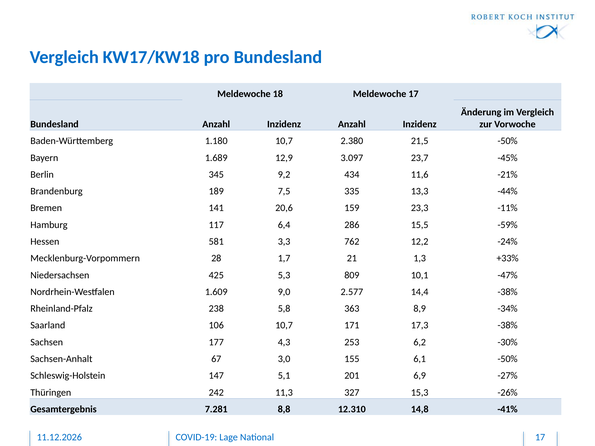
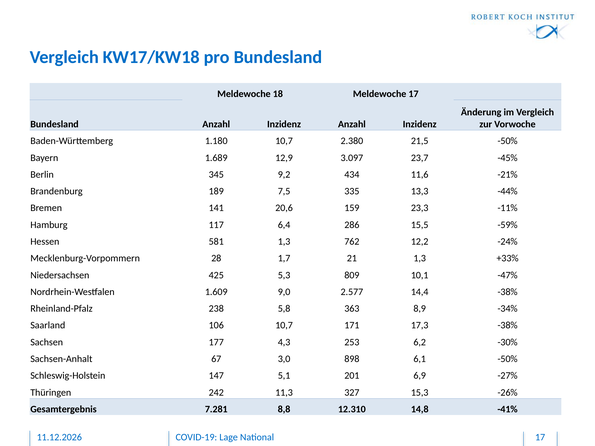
581 3,3: 3,3 -> 1,3 (284, 242)
155: 155 -> 898 (352, 359)
